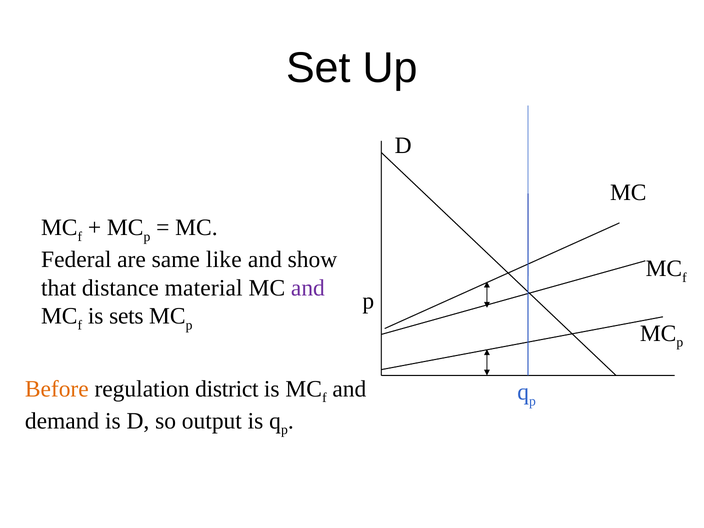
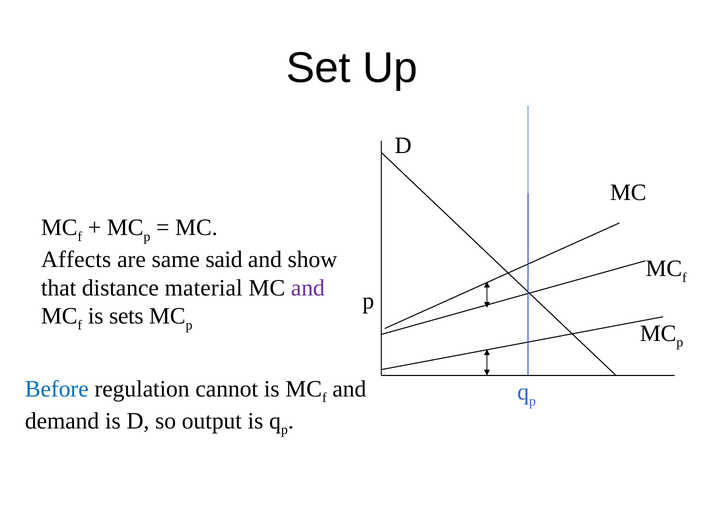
Federal: Federal -> Affects (76, 260)
like: like -> said (224, 260)
Before colour: orange -> blue (57, 389)
district: district -> cannot (227, 389)
